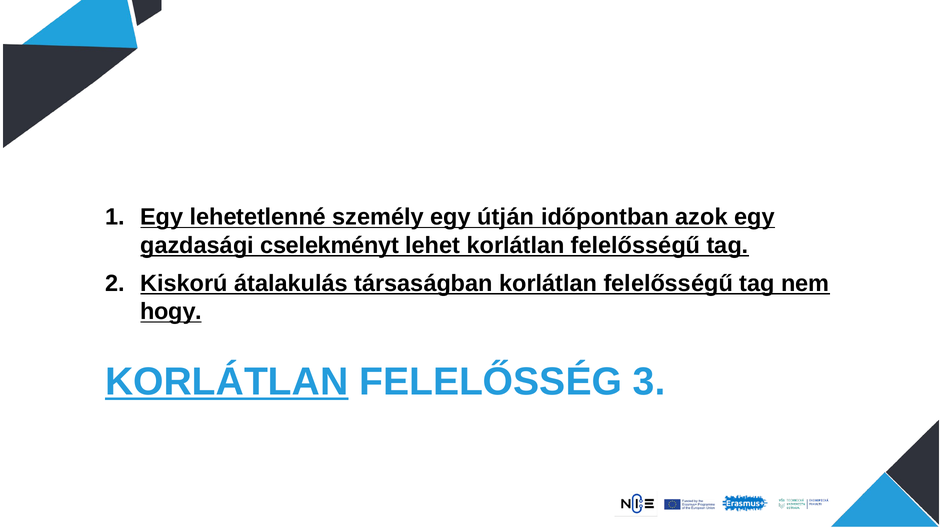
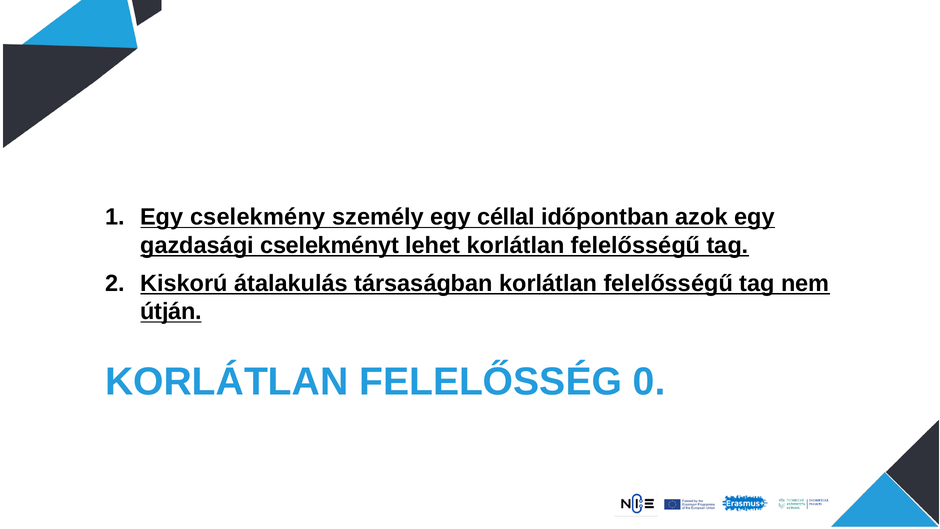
lehetetlenné: lehetetlenné -> cselekmény (258, 217)
útján: útján -> céllal (506, 217)
hogy: hogy -> útján (171, 311)
KORLÁTLAN underline: present -> none (227, 382)
3: 3 -> 0 (649, 382)
